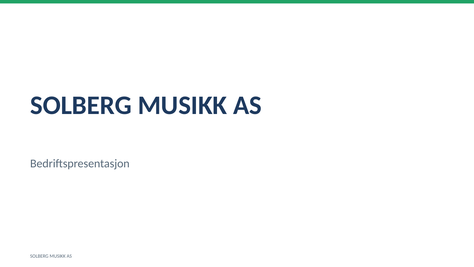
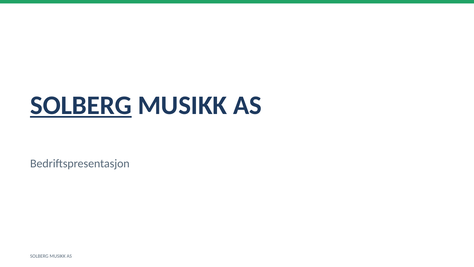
SOLBERG underline: none -> present (81, 105)
